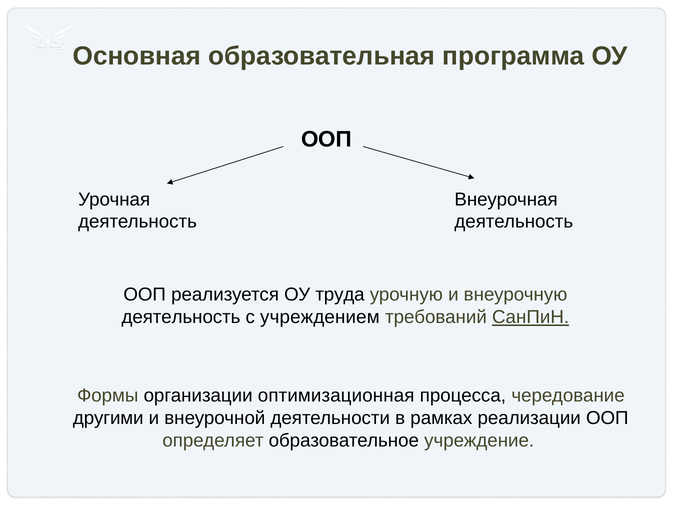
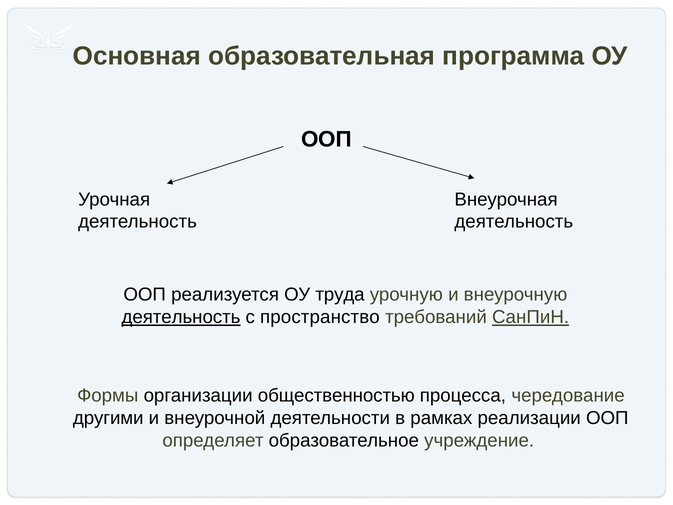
деятельность underline: none -> present (181, 317)
учреждением: учреждением -> пространство (320, 317)
оптимизационная: оптимизационная -> общественностью (336, 395)
